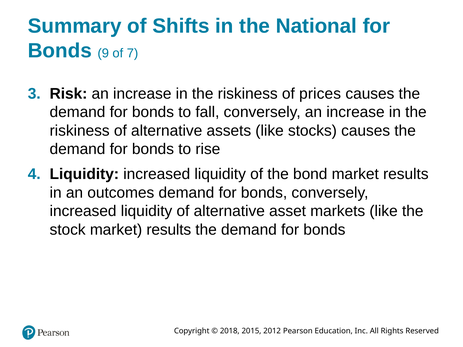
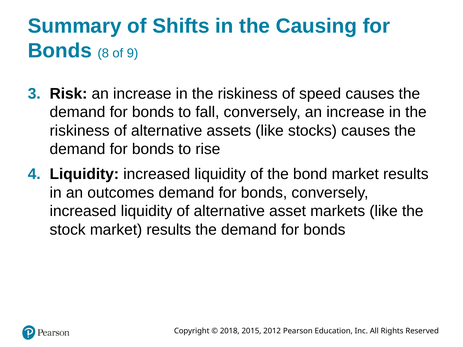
National: National -> Causing (316, 26)
9: 9 -> 8 (103, 53)
7: 7 -> 9 (133, 53)
prices: prices -> speed (320, 94)
